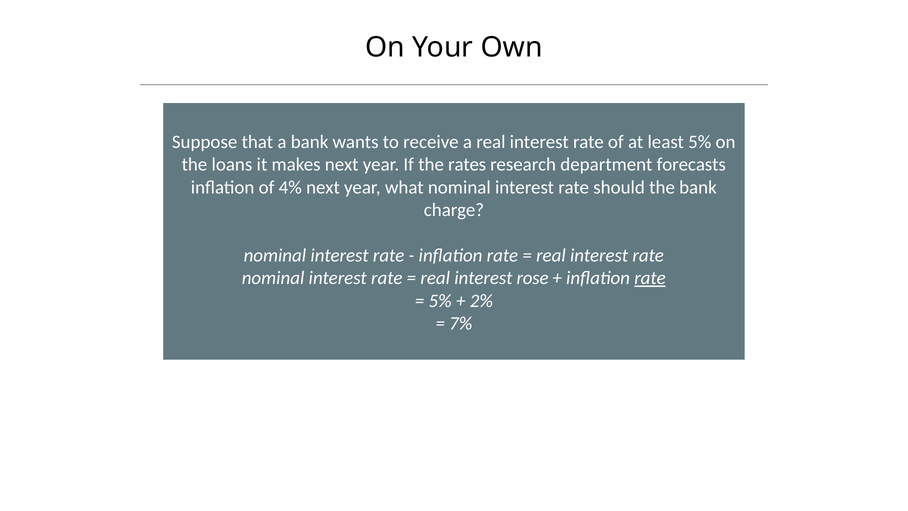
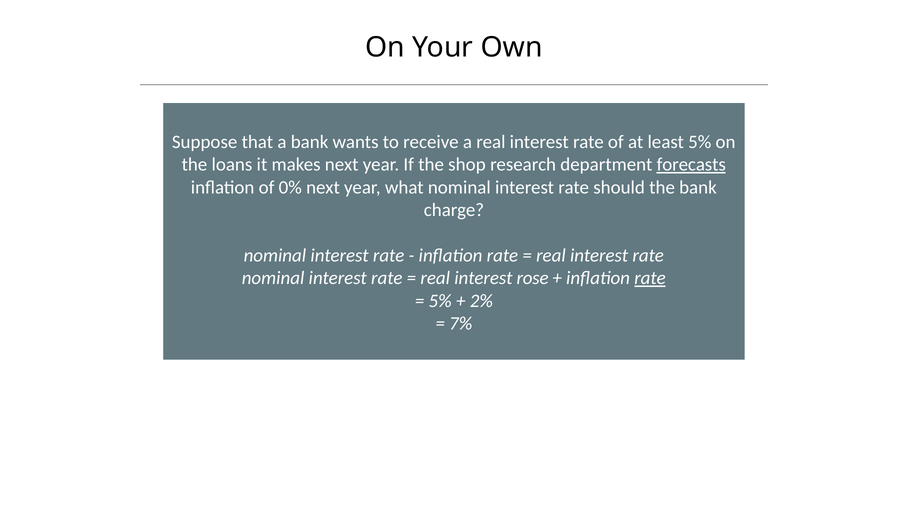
rates: rates -> shop (467, 164)
forecasts underline: none -> present (691, 164)
4%: 4% -> 0% (290, 187)
